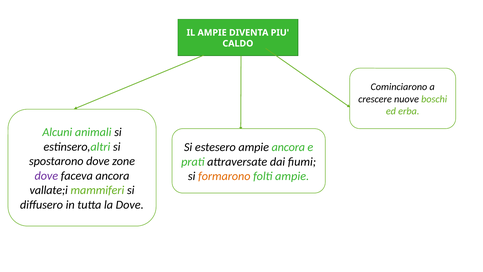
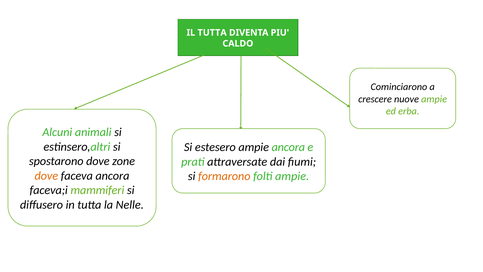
IL AMPIE: AMPIE -> TUTTA (212, 33)
nuove boschi: boschi -> ampie (434, 99)
dove colour: purple -> orange (46, 176)
vallate;i: vallate;i -> faceva;i (49, 190)
la Dove: Dove -> Nelle (130, 205)
